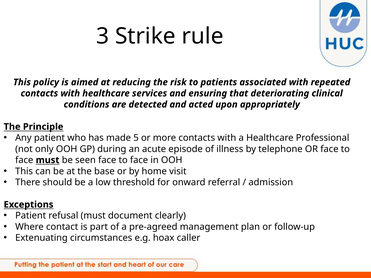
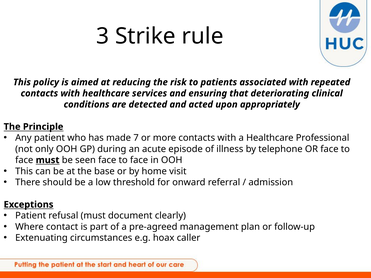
5: 5 -> 7 (136, 138)
